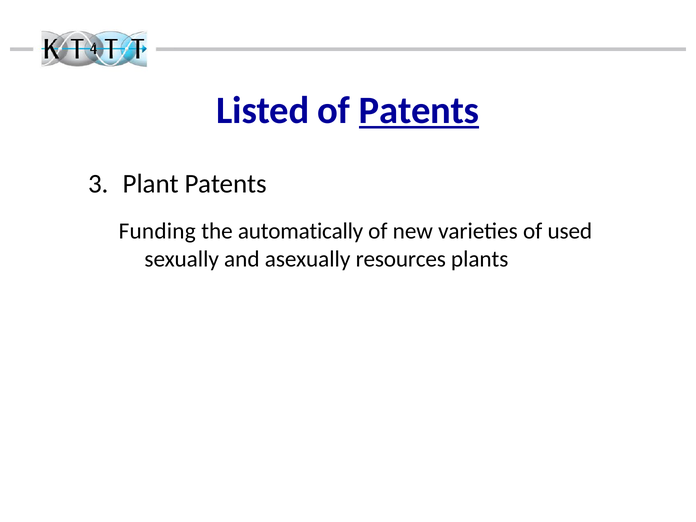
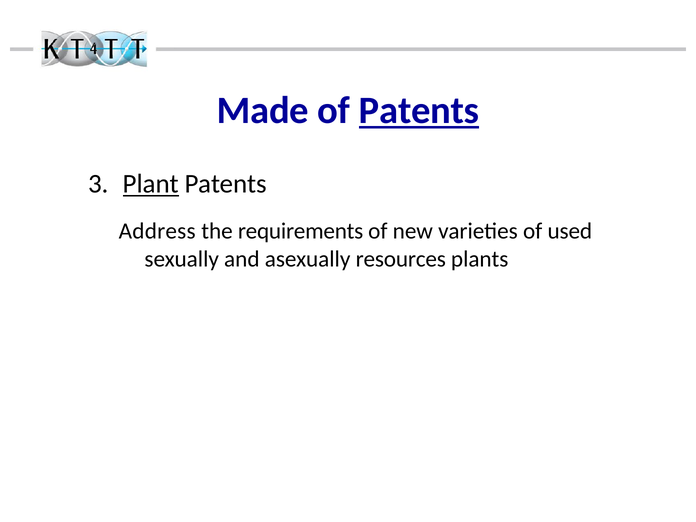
Listed: Listed -> Made (263, 110)
Plant underline: none -> present (151, 184)
Funding: Funding -> Address (157, 231)
automatically: automatically -> requirements (301, 231)
